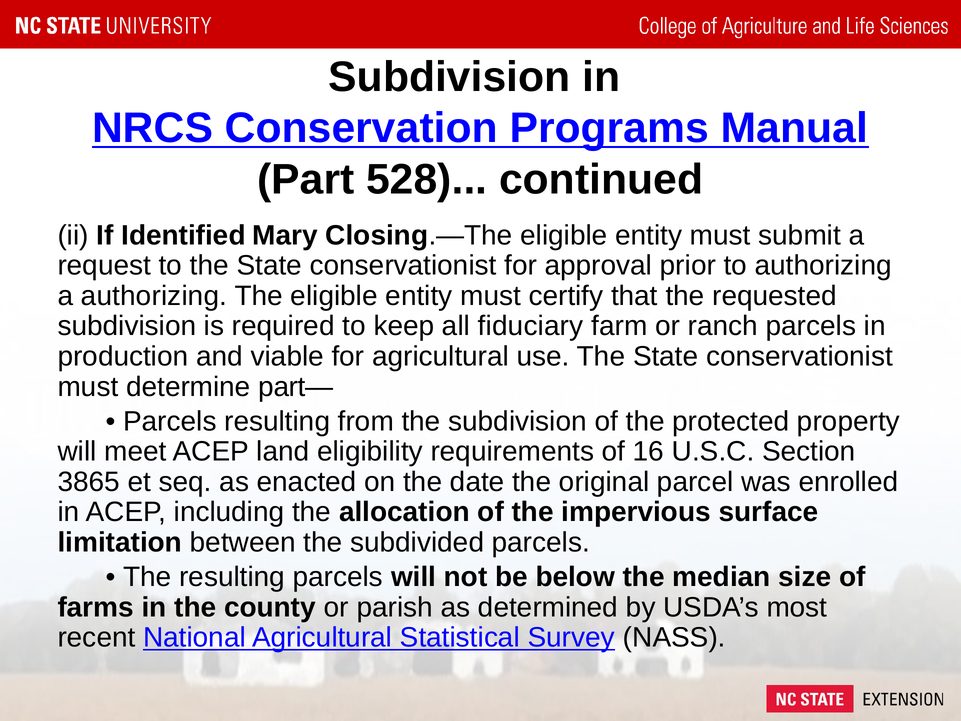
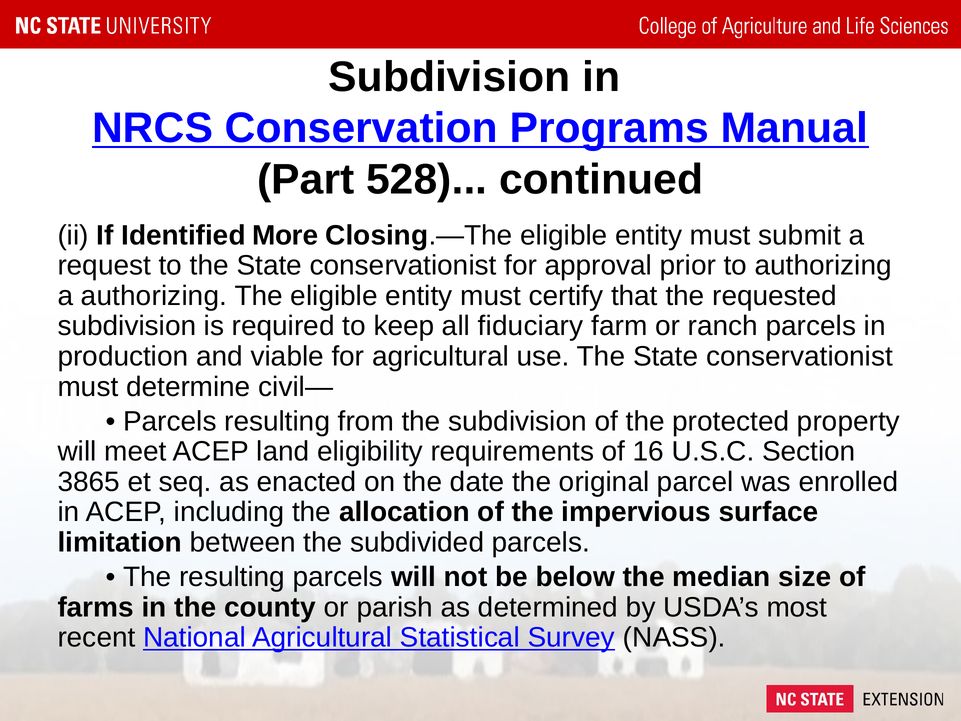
Mary: Mary -> More (285, 235)
part—: part— -> civil— (296, 387)
